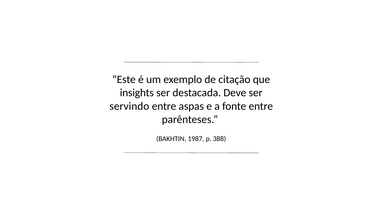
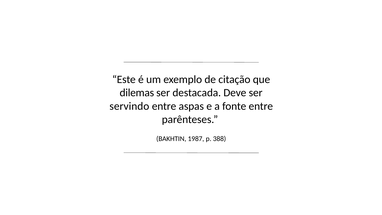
insights: insights -> dilemas (137, 93)
